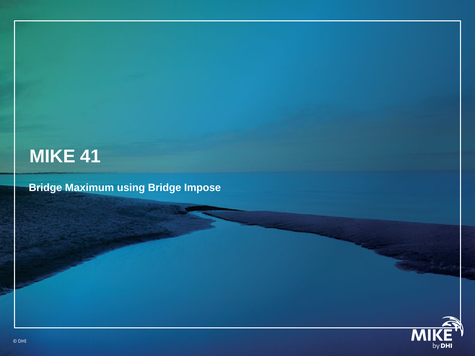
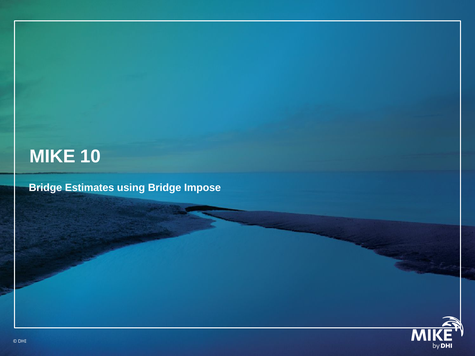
41: 41 -> 10 (90, 157)
Maximum: Maximum -> Estimates (90, 188)
